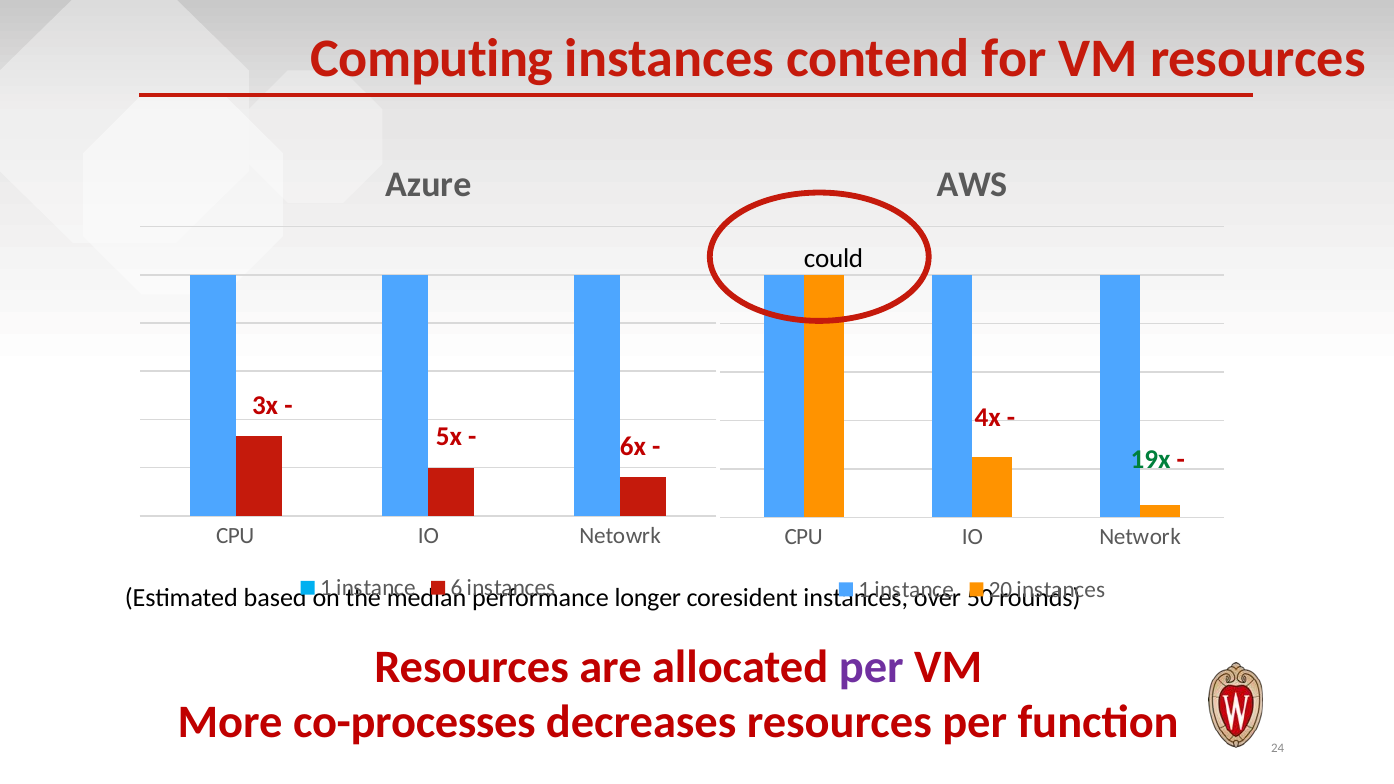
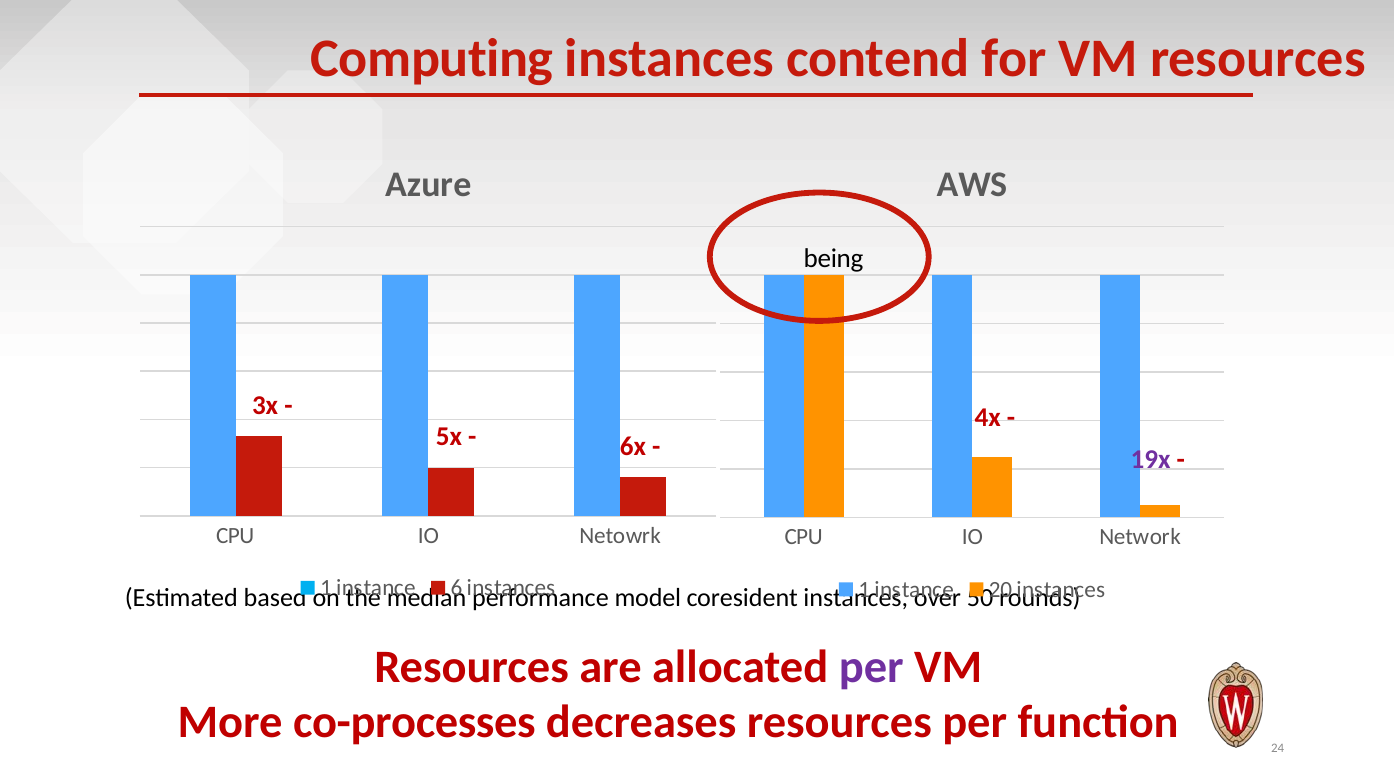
could: could -> being (834, 258)
19x colour: green -> purple (1151, 460)
longer: longer -> model (648, 598)
